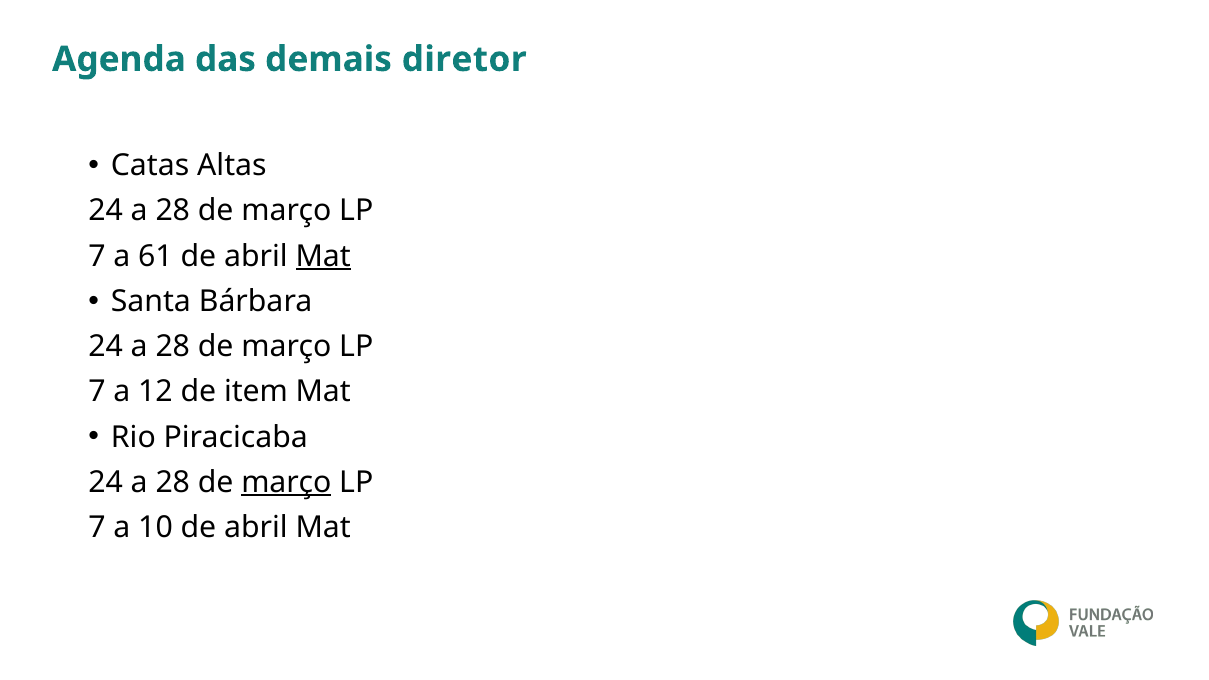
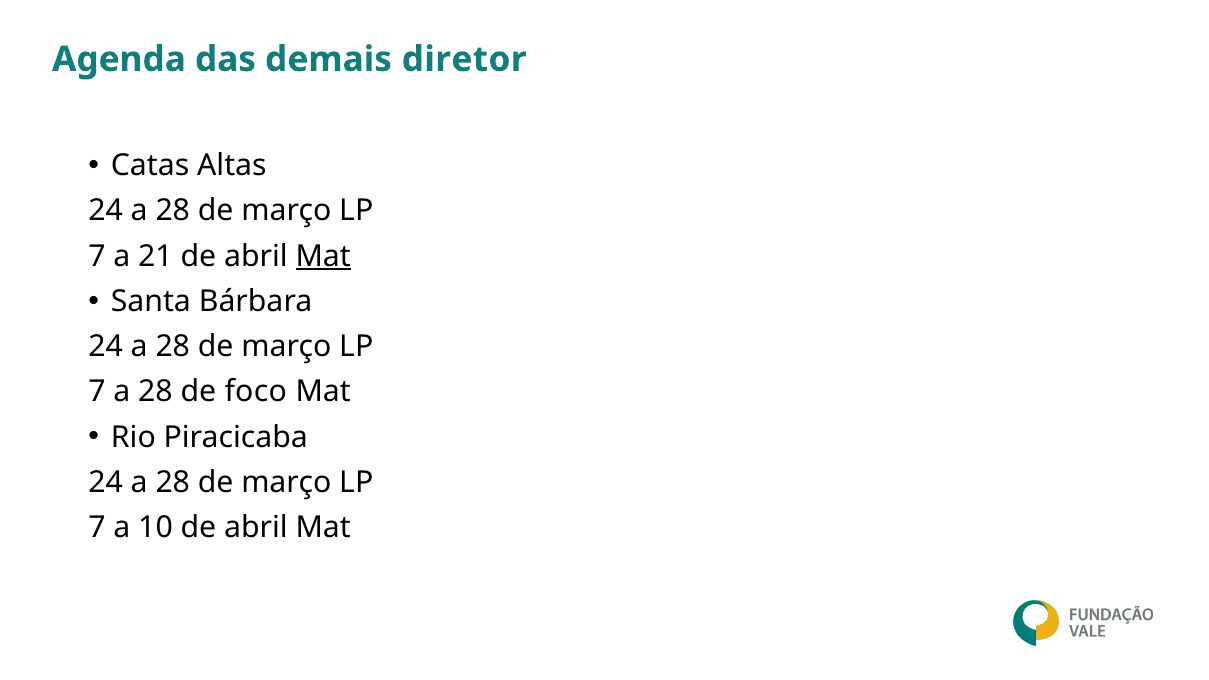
61: 61 -> 21 (155, 256)
7 a 12: 12 -> 28 (155, 392)
item: item -> foco (256, 392)
março underline: present -> none (286, 482)
